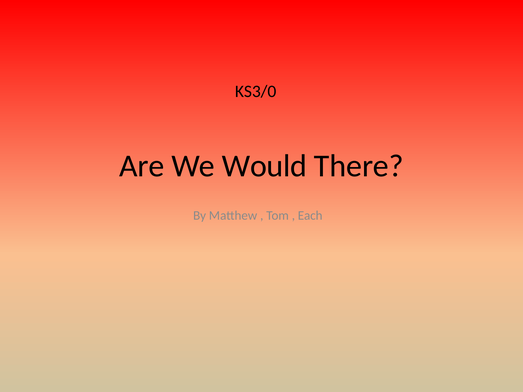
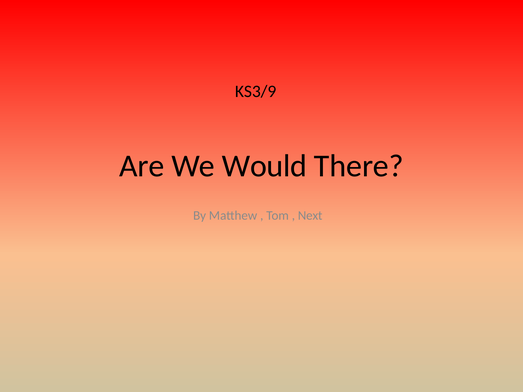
KS3/0: KS3/0 -> KS3/9 (256, 91)
Each: Each -> Next (310, 216)
